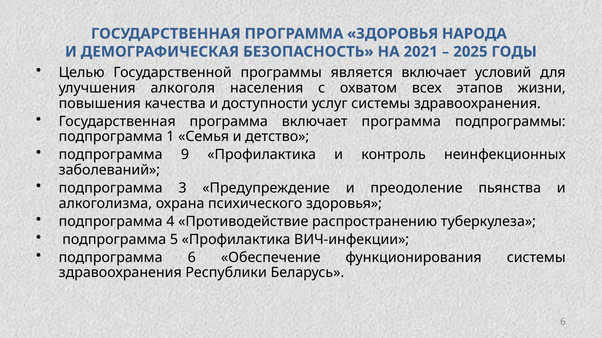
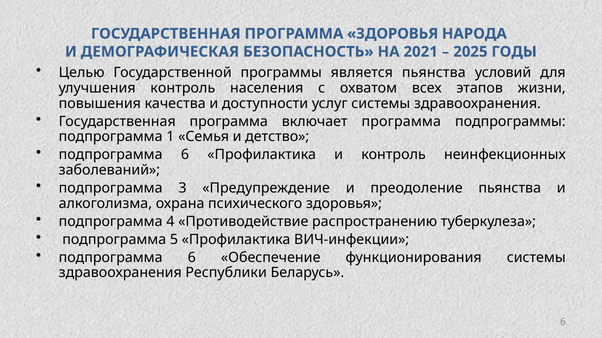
является включает: включает -> пьянства (434, 73)
улучшения алкоголя: алкоголя -> контроль (183, 88)
9: 9 -> 6 (185, 155)
